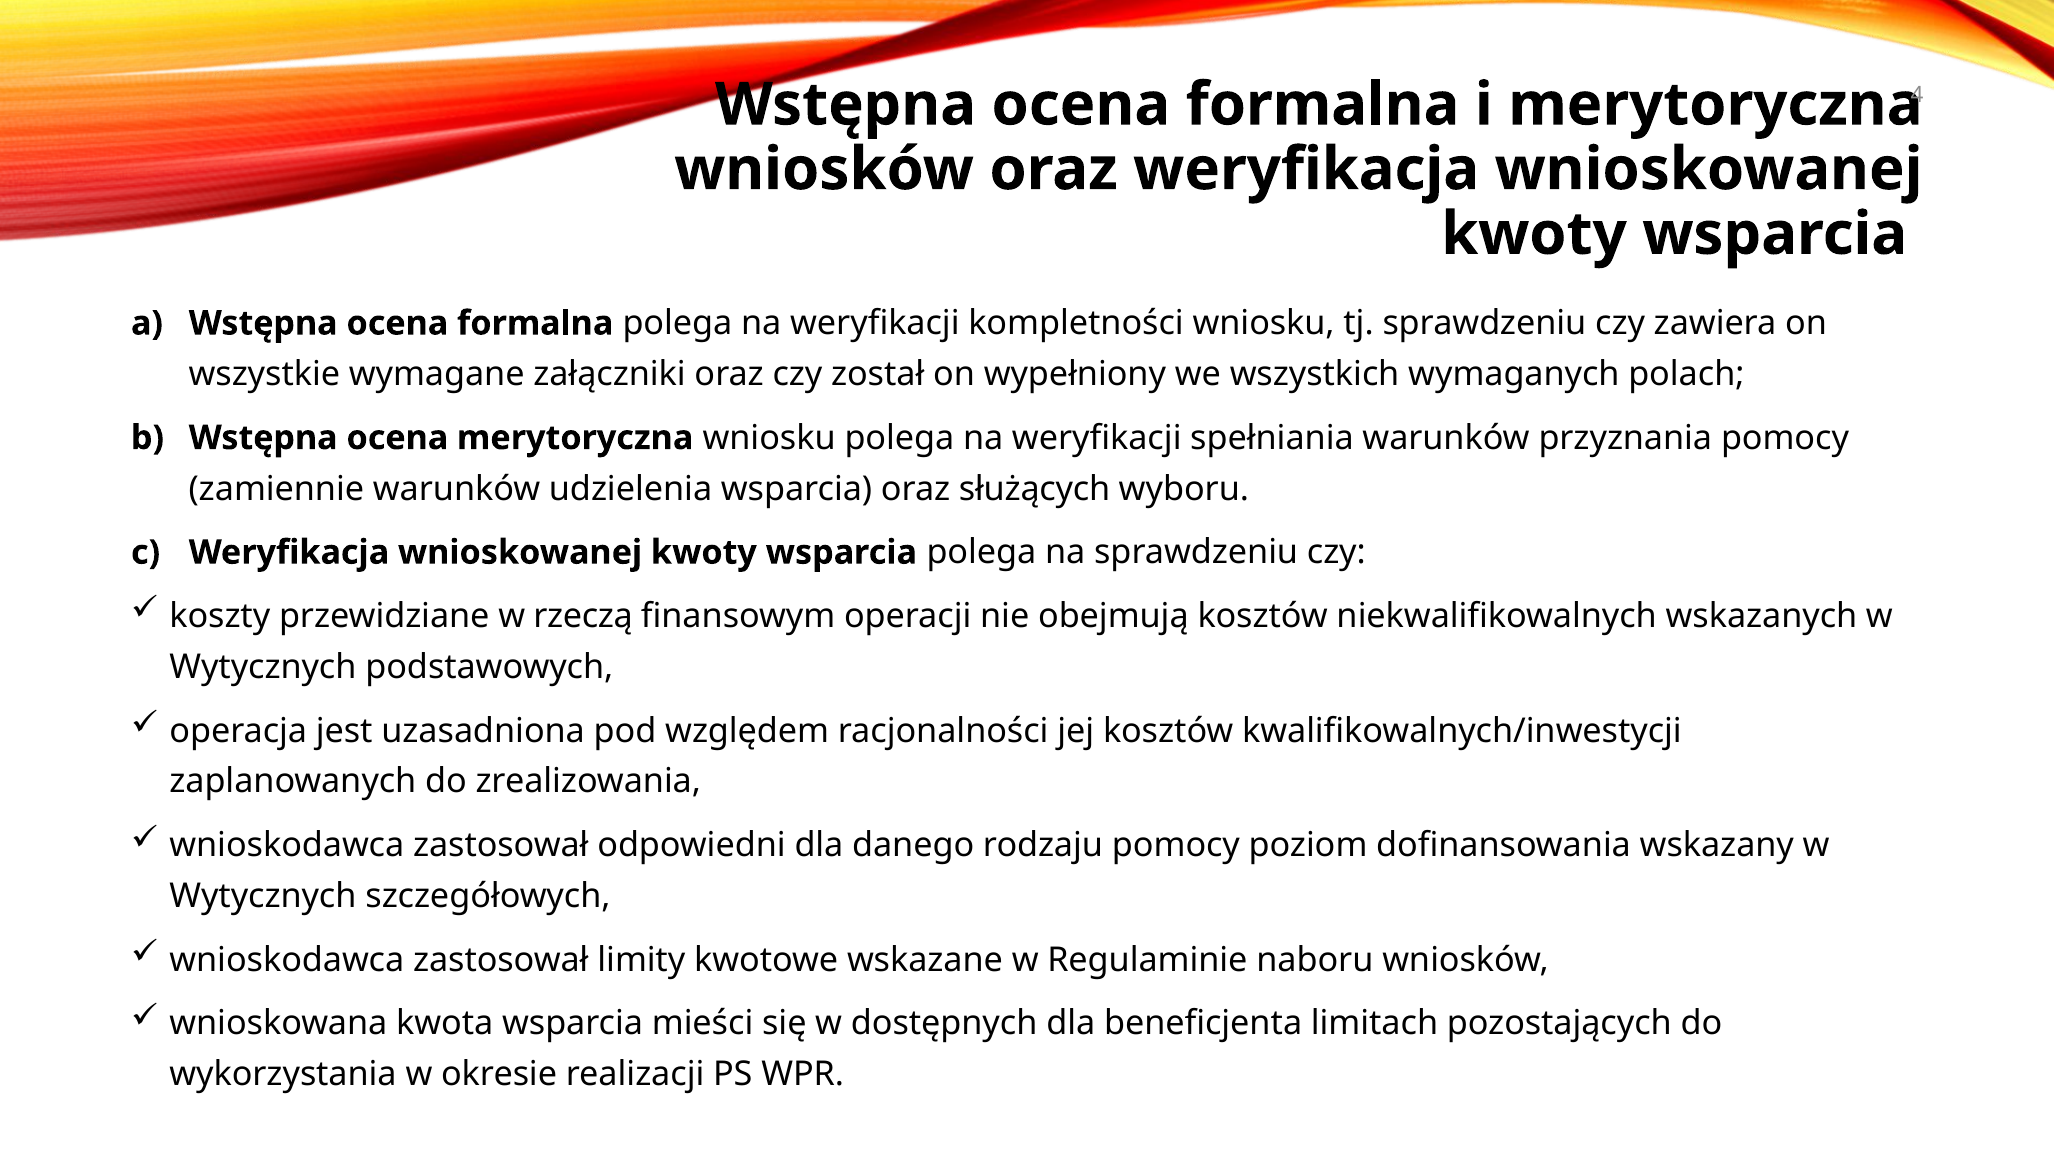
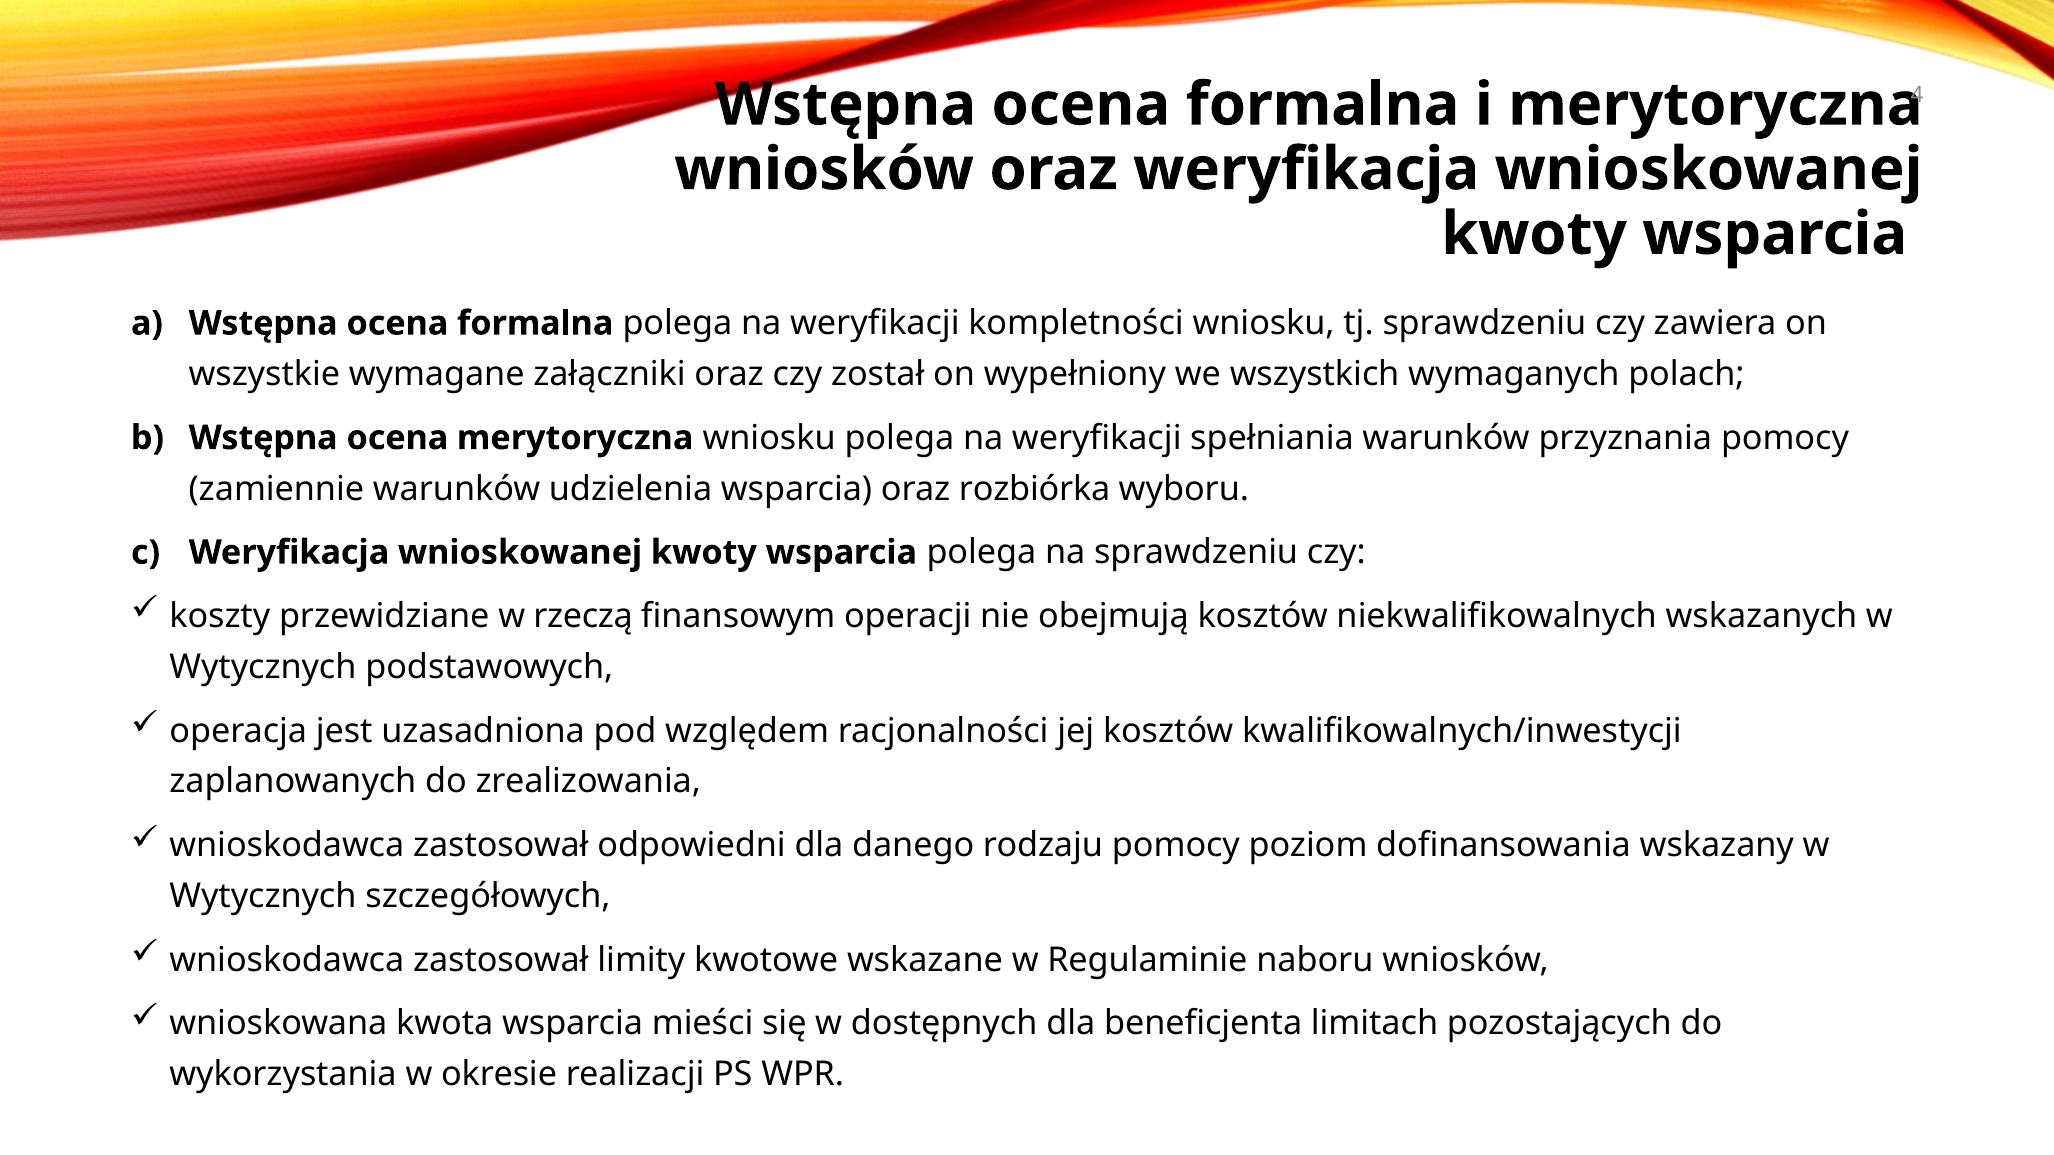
służących: służących -> rozbiórka (1035, 489)
